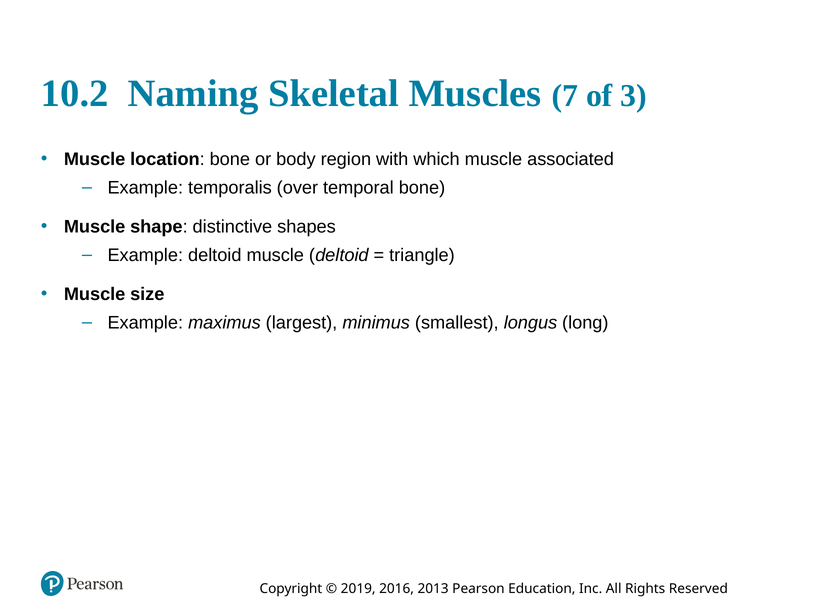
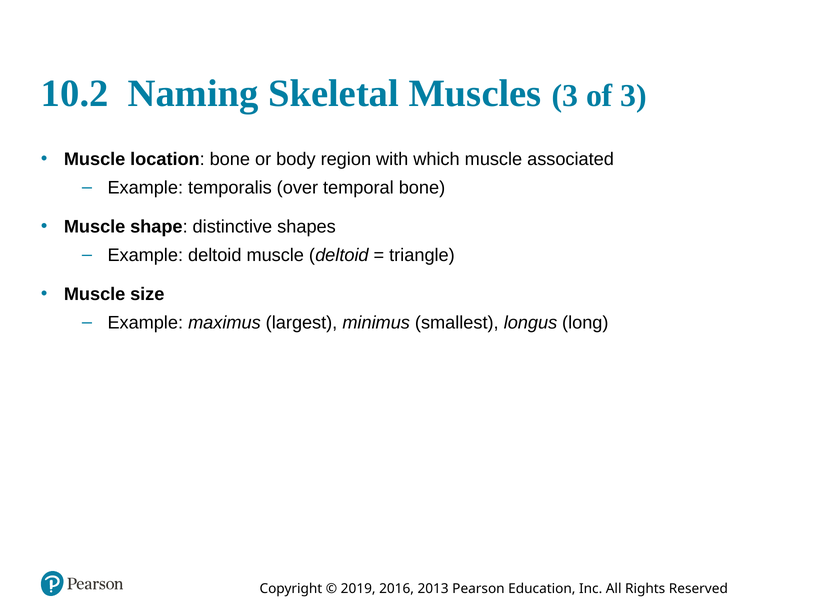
Muscles 7: 7 -> 3 (565, 96)
